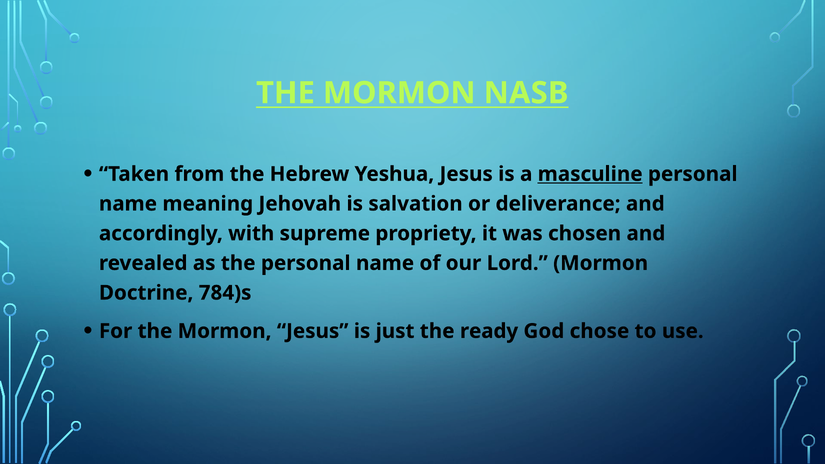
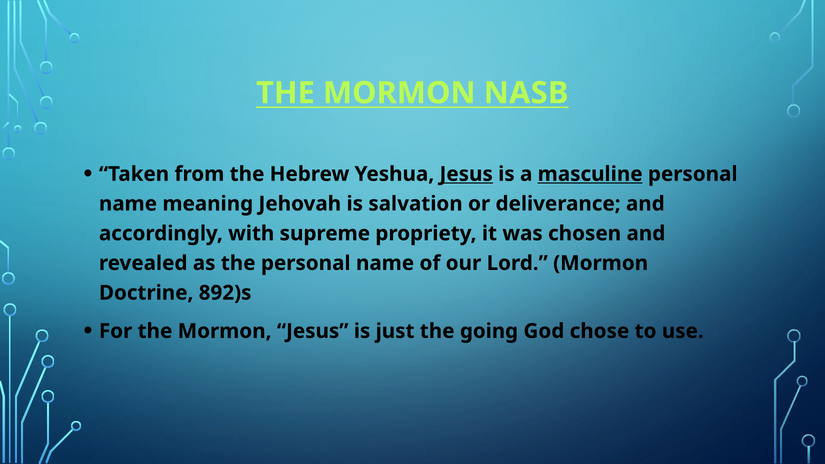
Jesus underline: none -> present (466, 174)
784)s: 784)s -> 892)s (225, 293)
ready: ready -> going (489, 331)
